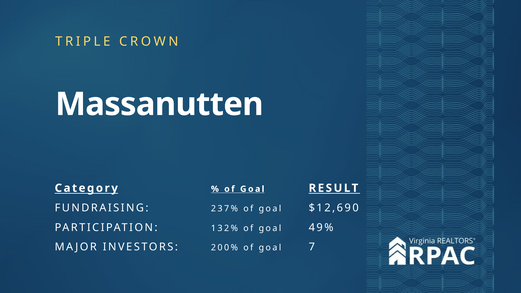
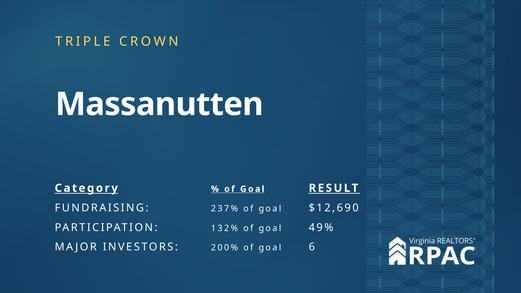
7: 7 -> 6 (312, 247)
